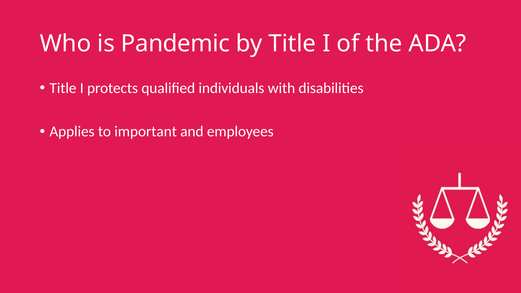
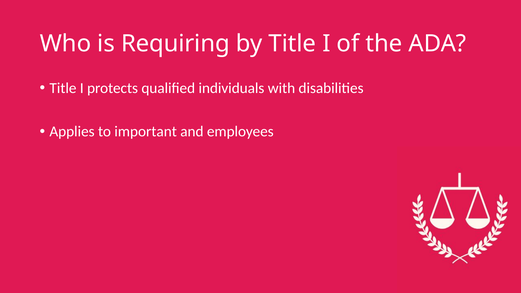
Pandemic: Pandemic -> Requiring (175, 44)
